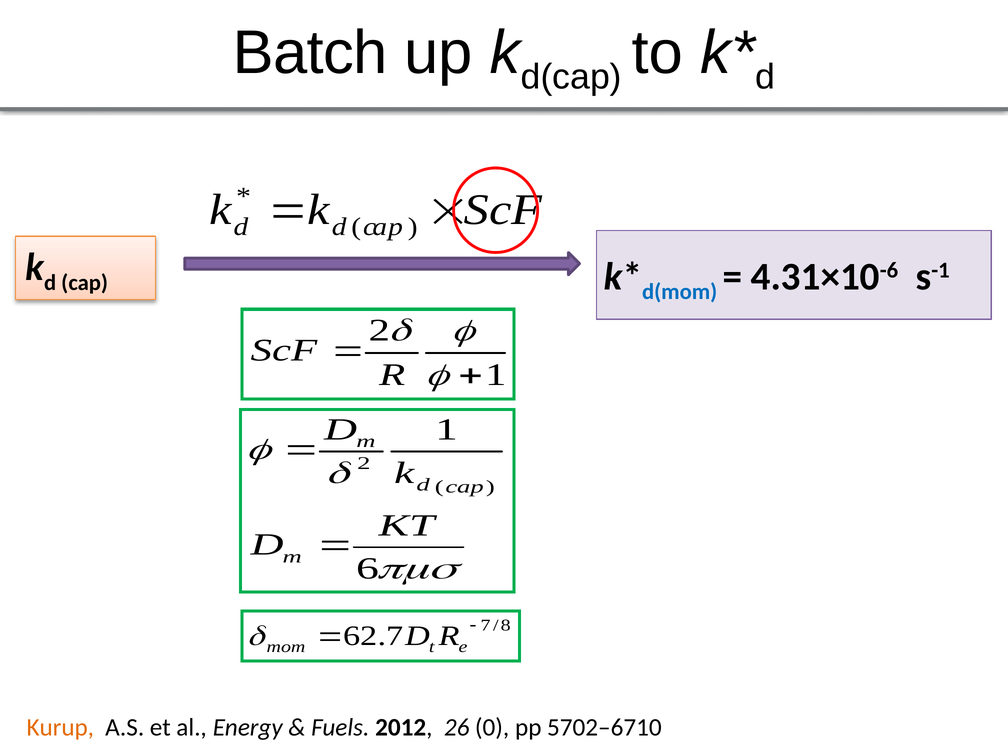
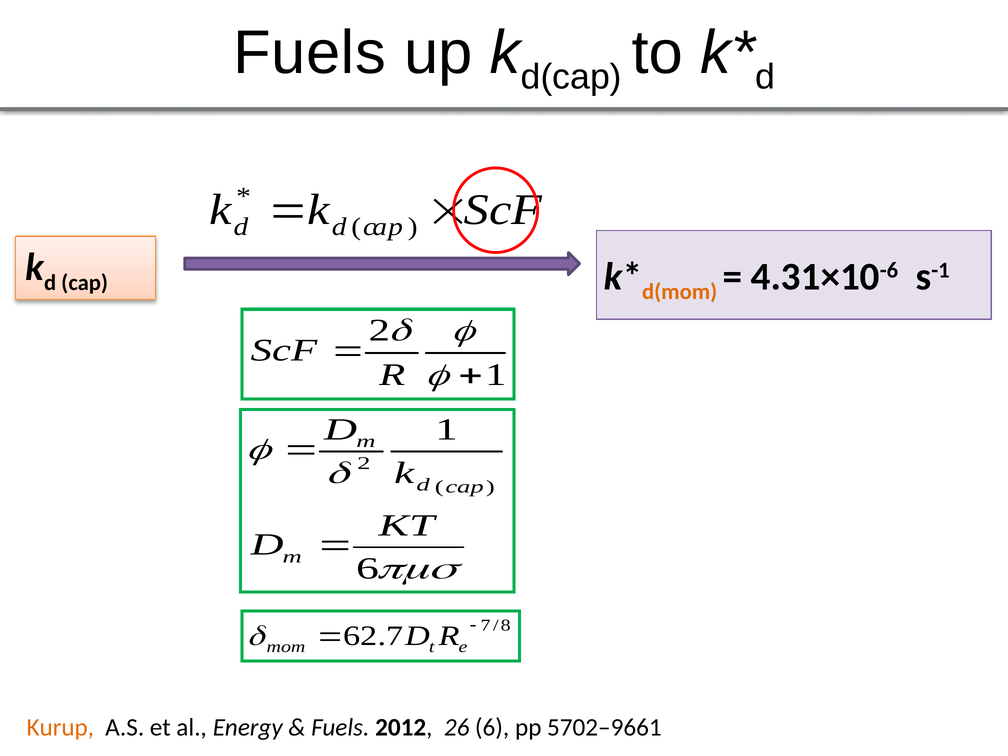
Batch: Batch -> Fuels (310, 53)
d(mom colour: blue -> orange (680, 292)
26 0: 0 -> 6 (492, 727)
5702–6710: 5702–6710 -> 5702–9661 (604, 727)
